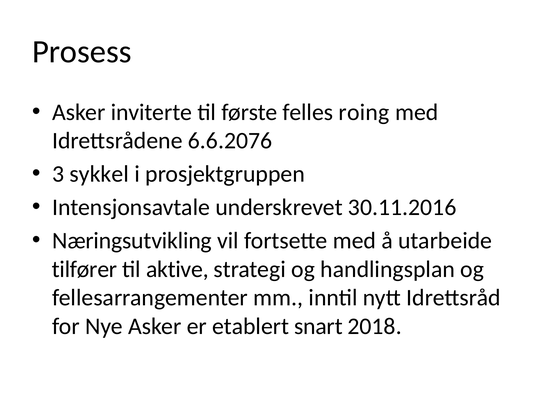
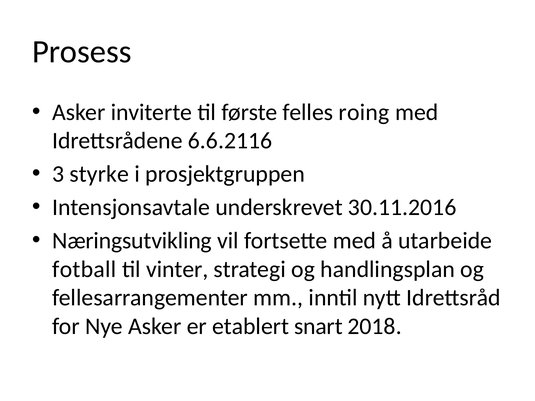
6.6.2076: 6.6.2076 -> 6.6.2116 (230, 141)
sykkel: sykkel -> styrke (99, 174)
tilfører: tilfører -> fotball (84, 269)
aktive: aktive -> vinter (177, 269)
